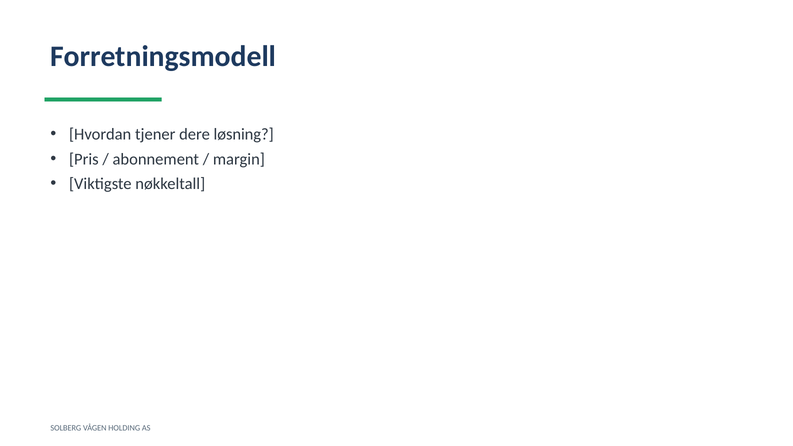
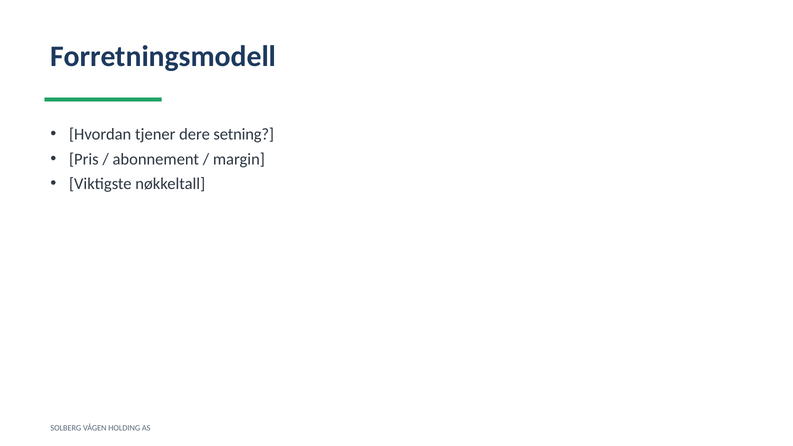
løsning: løsning -> setning (244, 134)
